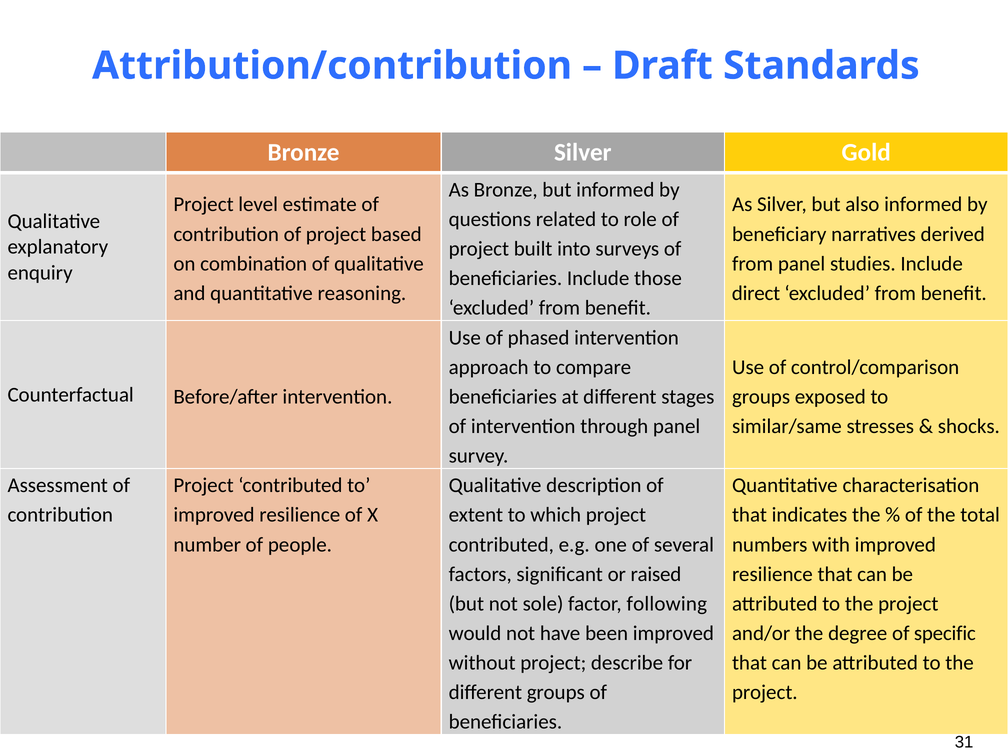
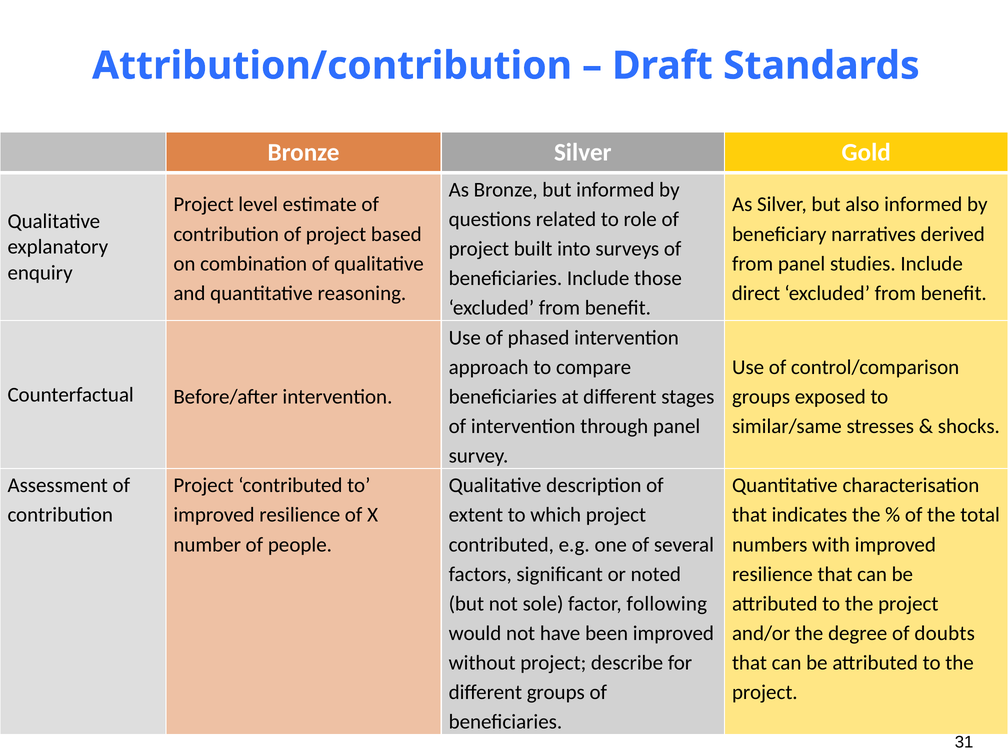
raised: raised -> noted (656, 574)
specific: specific -> doubts (945, 633)
